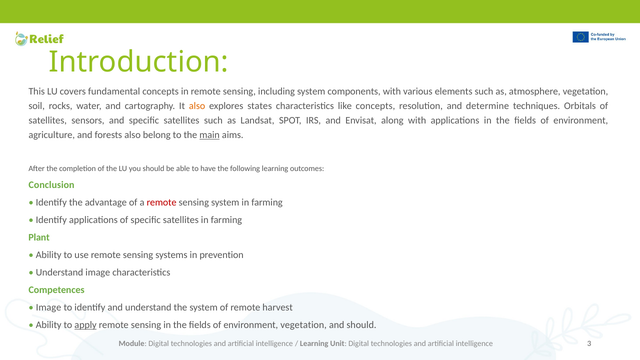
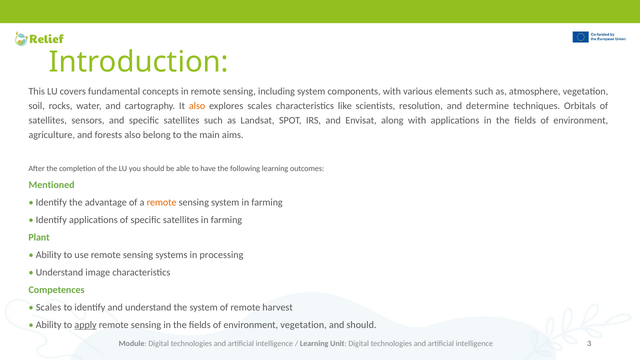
explores states: states -> scales (260, 106)
like concepts: concepts -> scientists (375, 106)
main underline: present -> none (210, 135)
Conclusion: Conclusion -> Mentioned (52, 185)
remote colour: red -> orange (162, 202)
prevention: prevention -> processing (221, 255)
Image: Image -> Scales (49, 307)
